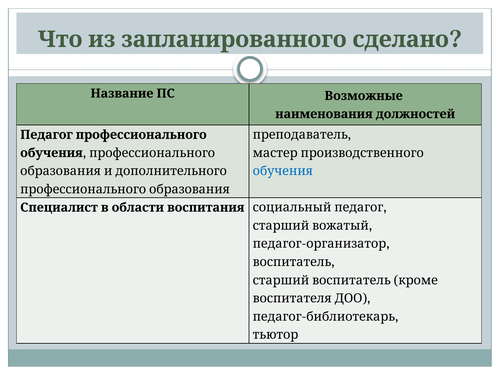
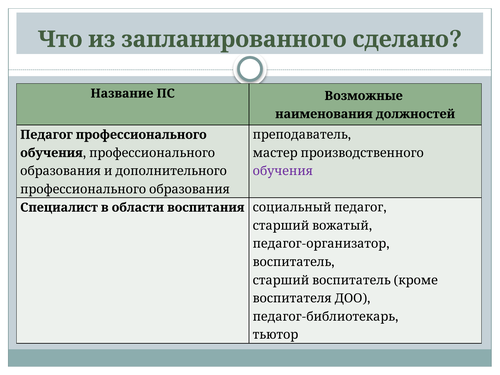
обучения colour: blue -> purple (283, 171)
